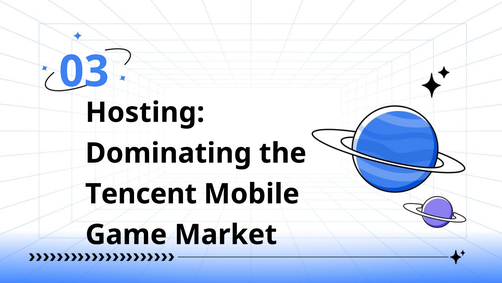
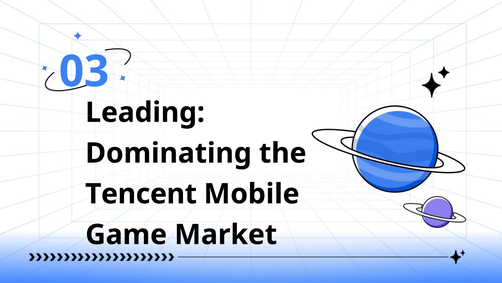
Hosting: Hosting -> Leading (145, 112)
